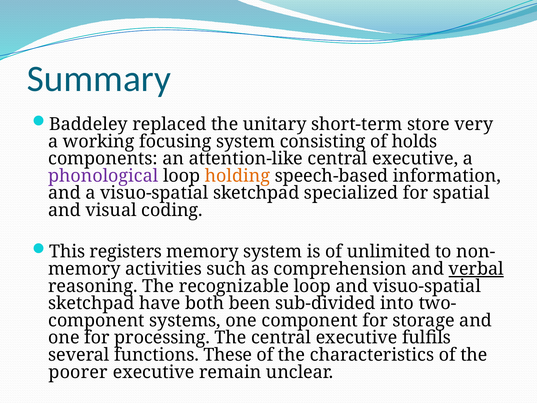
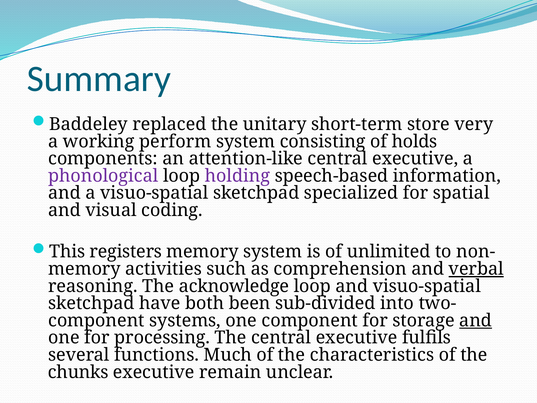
focusing: focusing -> perform (175, 141)
holding colour: orange -> purple (237, 176)
recognizable: recognizable -> acknowledge (234, 286)
and underline: none -> present (476, 320)
These: These -> Much (228, 355)
poorer: poorer -> chunks (78, 372)
